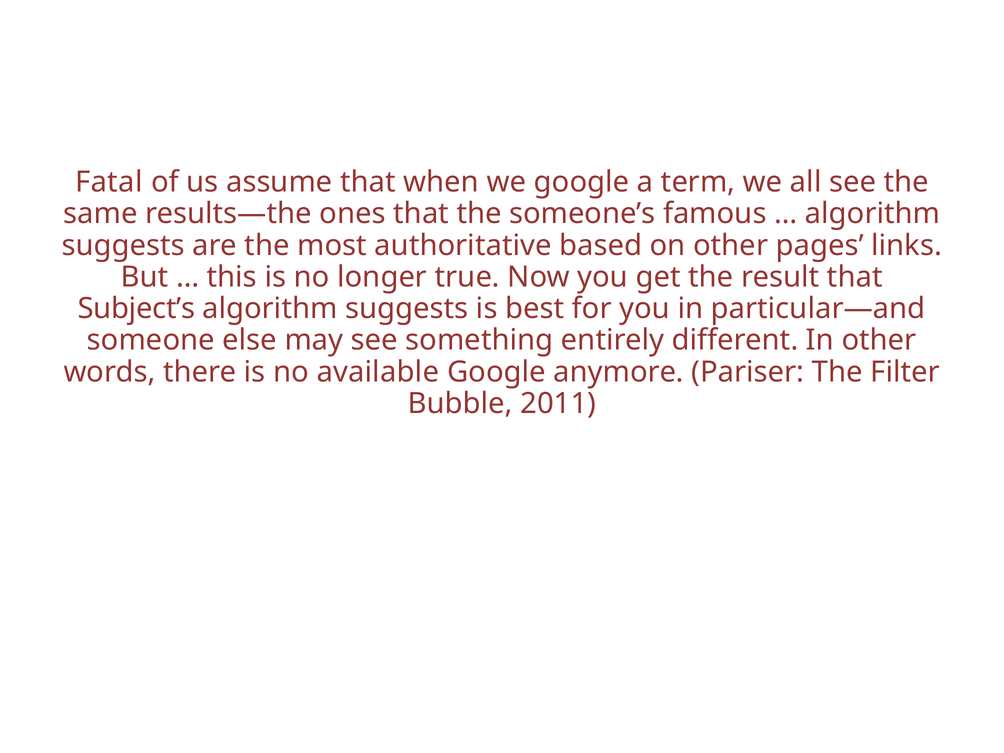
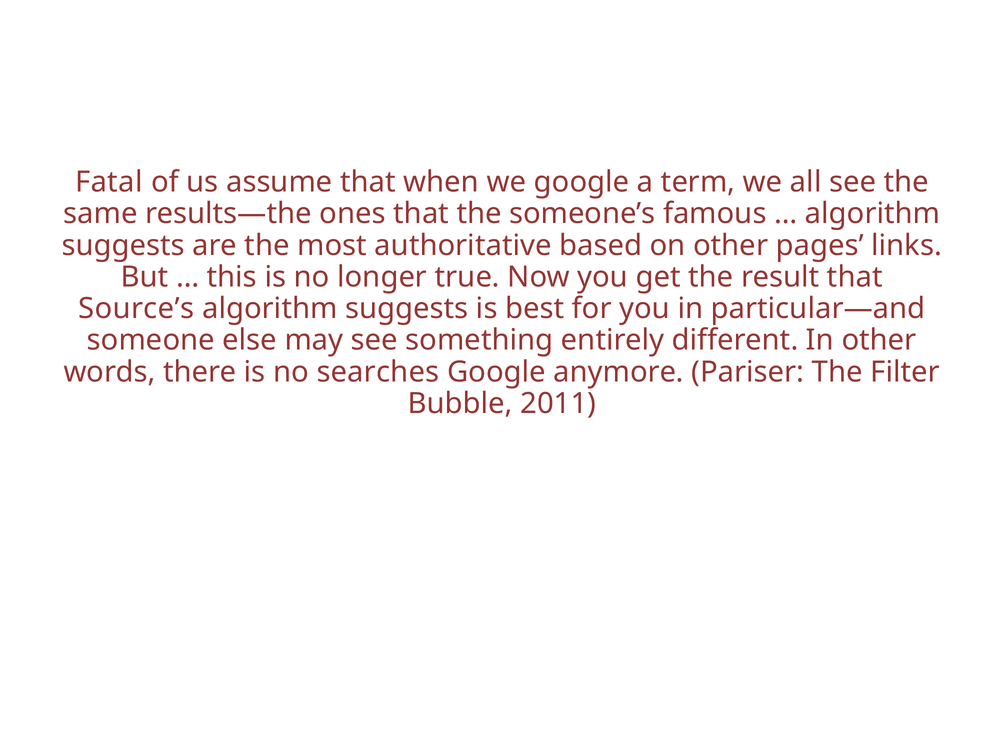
Subject’s: Subject’s -> Source’s (136, 309)
available: available -> searches (378, 372)
